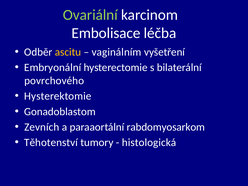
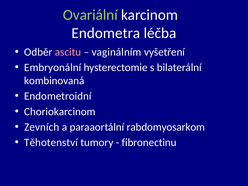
Embolisace: Embolisace -> Endometra (106, 33)
ascitu colour: yellow -> pink (68, 52)
povrchového: povrchového -> kombinovaná (54, 81)
Hysterektomie: Hysterektomie -> Endometroidní (58, 96)
Gonadoblastom: Gonadoblastom -> Choriokarcinom (60, 112)
histologická: histologická -> fibronectinu (149, 142)
